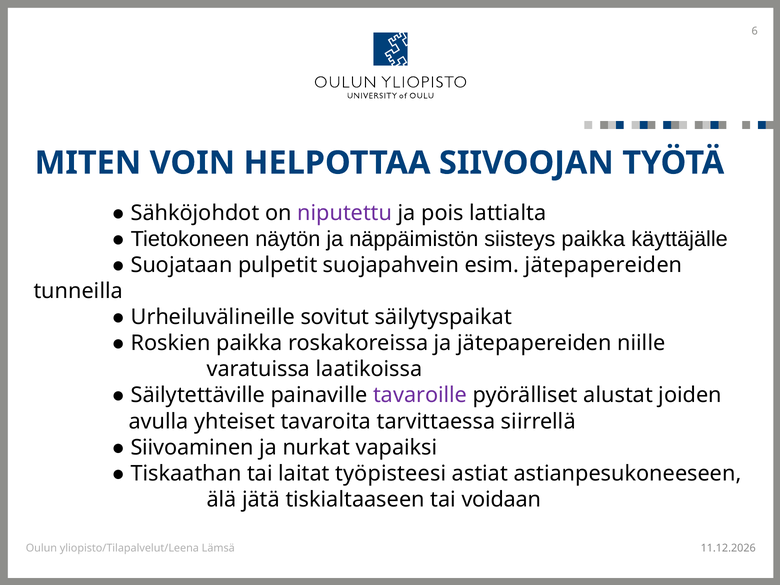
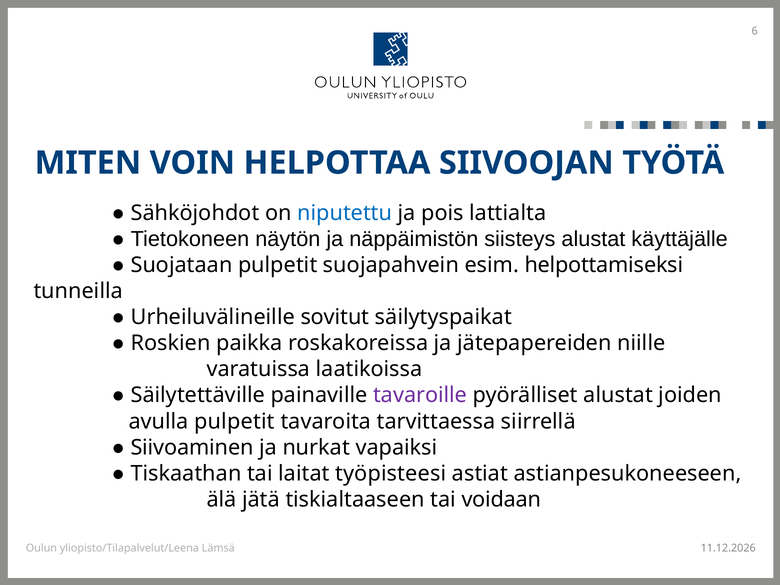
niputettu colour: purple -> blue (345, 213)
siisteys paikka: paikka -> alustat (593, 239)
esim jätepapereiden: jätepapereiden -> helpottamiseksi (604, 265)
avulla yhteiset: yhteiset -> pulpetit (234, 421)
